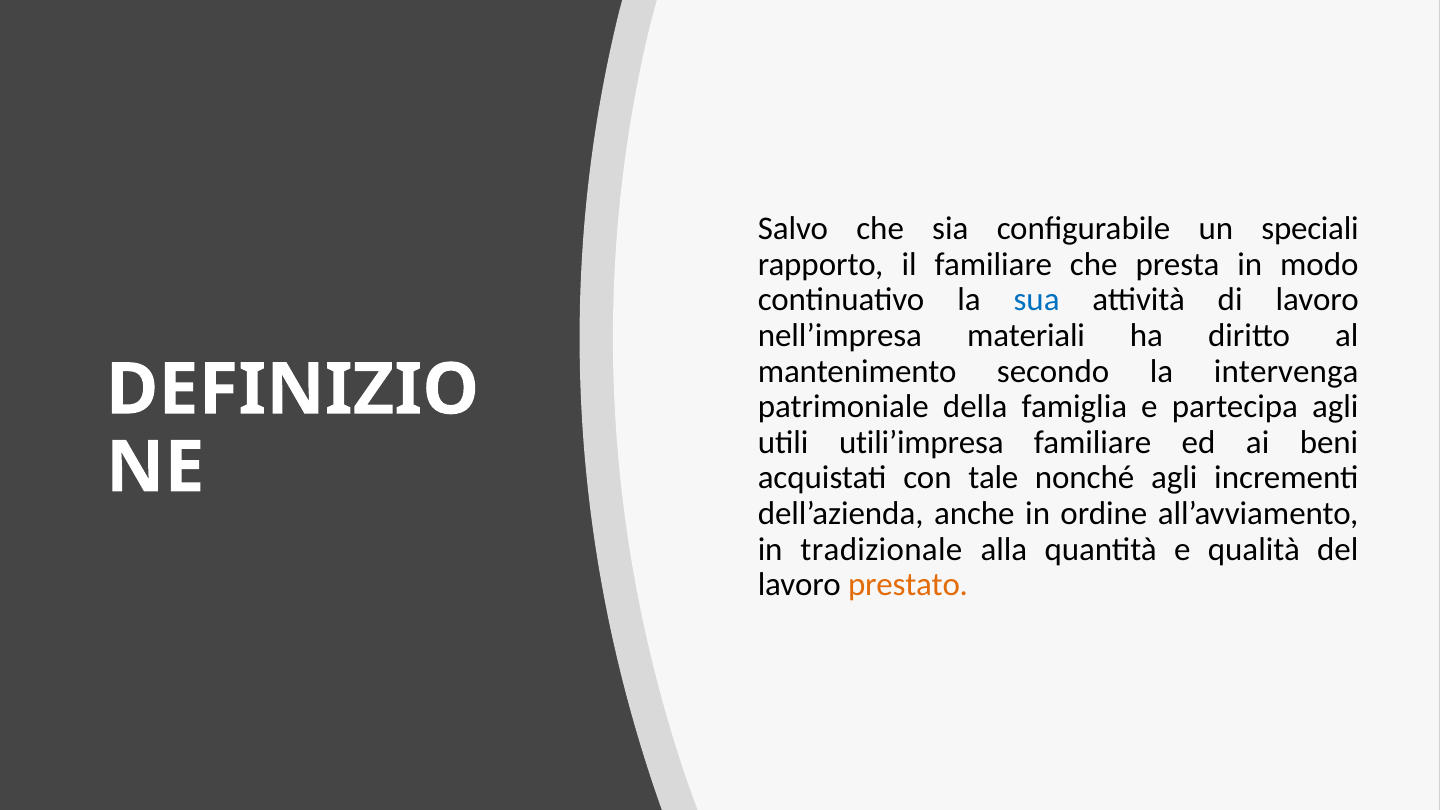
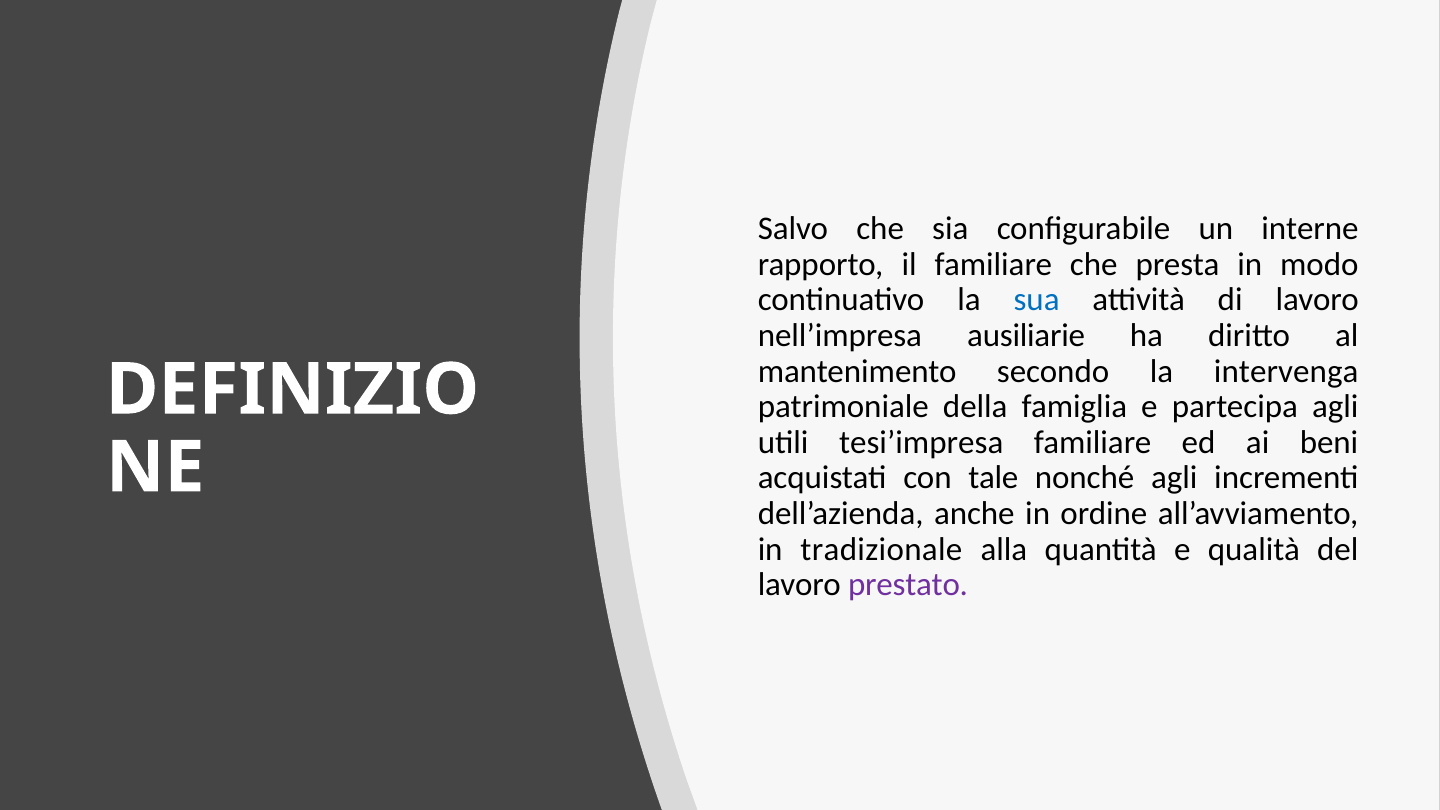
speciali: speciali -> interne (1310, 229)
materiali: materiali -> ausiliarie (1026, 336)
utili’impresa: utili’impresa -> tesi’impresa (921, 442)
prestato colour: orange -> purple (908, 585)
